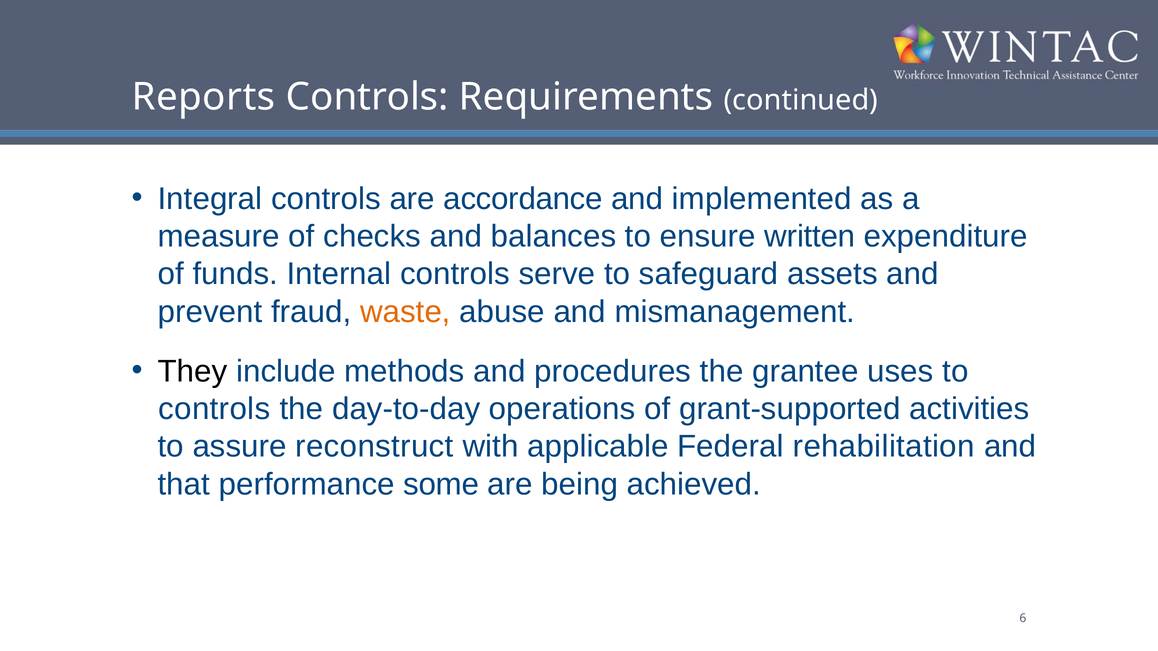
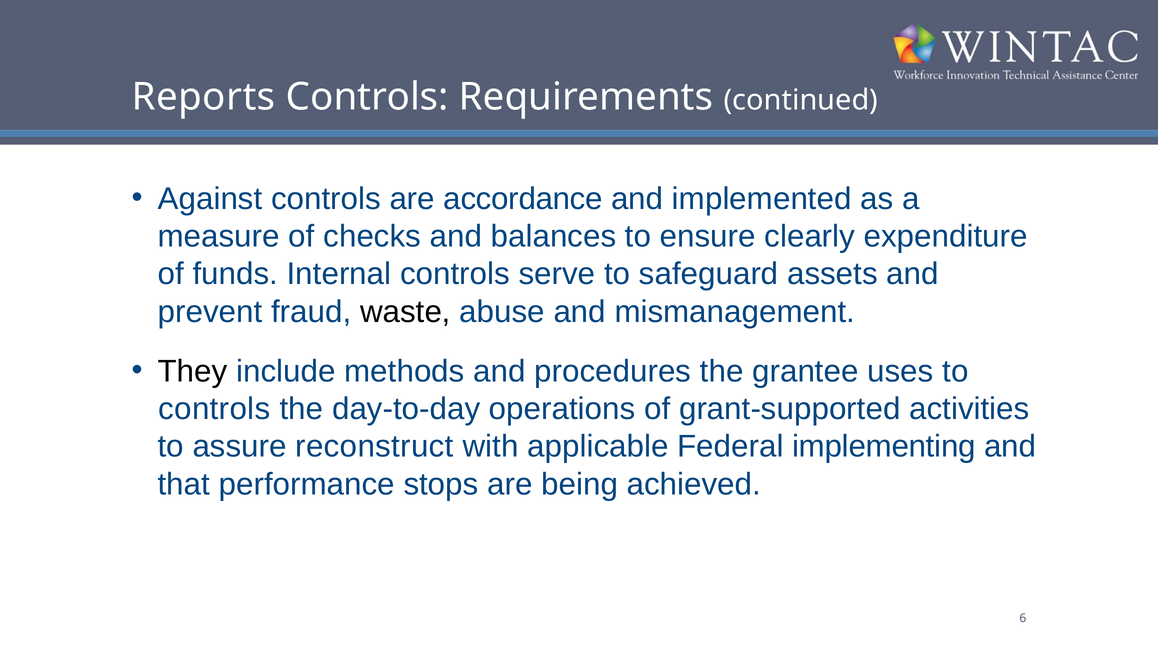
Integral: Integral -> Against (210, 199)
written: written -> clearly (810, 237)
waste colour: orange -> black (405, 312)
rehabilitation: rehabilitation -> implementing (884, 447)
some: some -> stops (441, 485)
